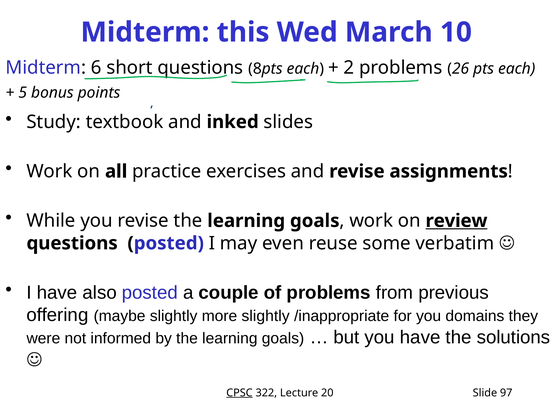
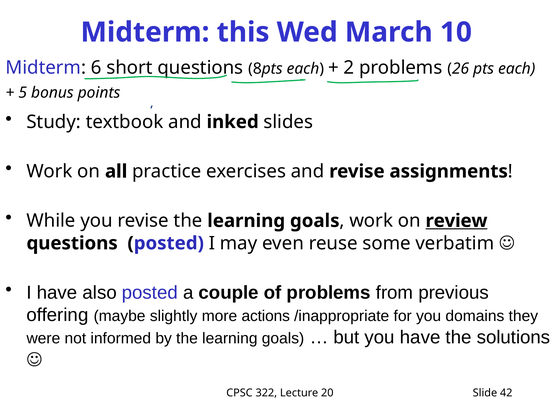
more slightly: slightly -> actions (266, 316)
CPSC underline: present -> none (239, 393)
97: 97 -> 42 (506, 393)
